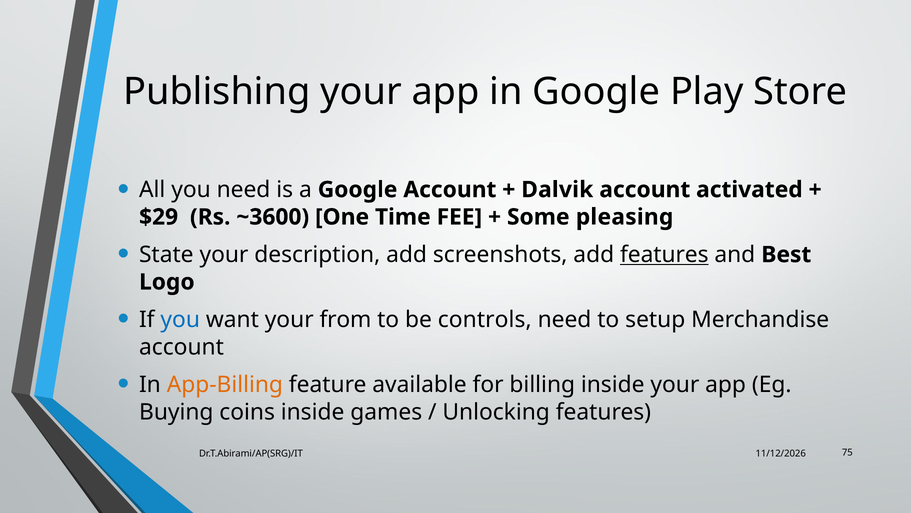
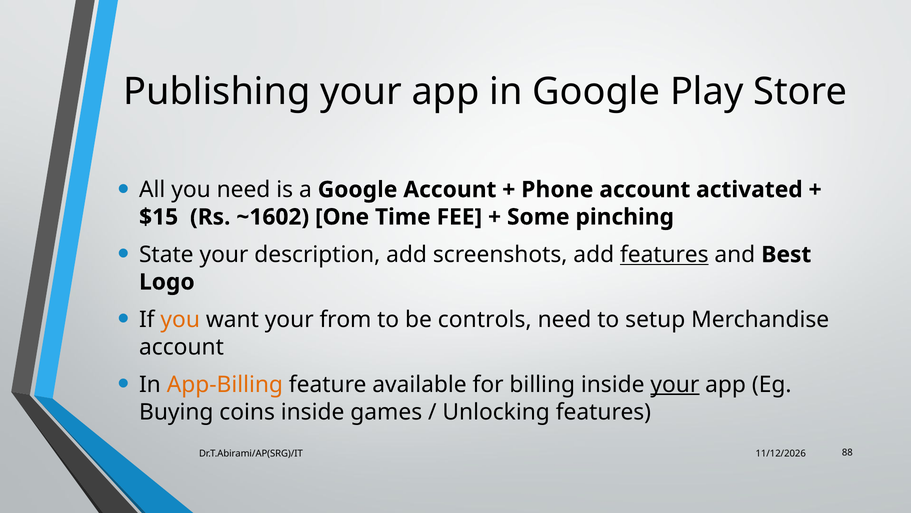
Dalvik: Dalvik -> Phone (557, 189)
$29: $29 -> $15 (159, 217)
~3600: ~3600 -> ~1602 (273, 217)
pleasing: pleasing -> pinching (625, 217)
you colour: blue -> orange (180, 319)
your underline: none -> present (675, 384)
75: 75 -> 88 (847, 452)
